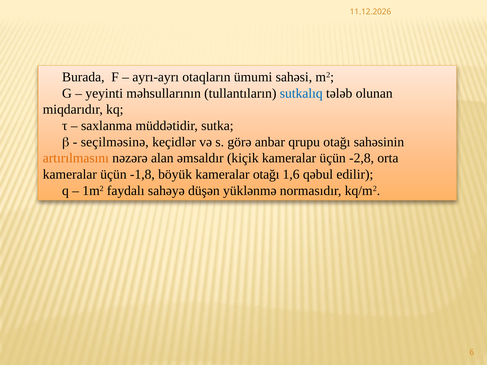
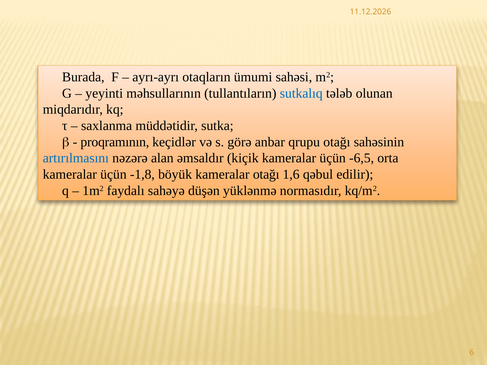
seçilməsinə: seçilməsinə -> proqramının (115, 142)
artırılmasını colour: orange -> blue (76, 158)
-2,8: -2,8 -> -6,5 (362, 158)
